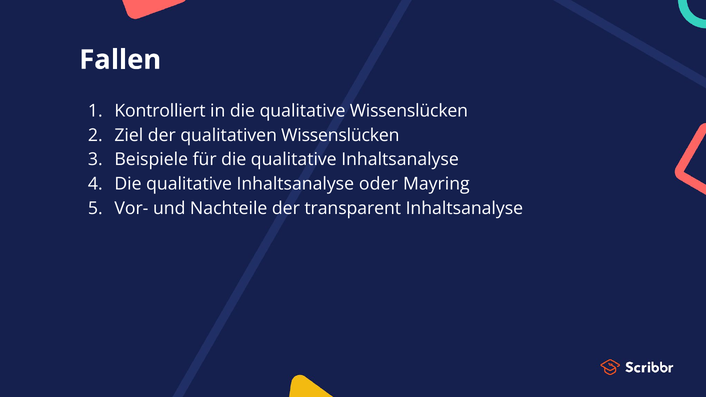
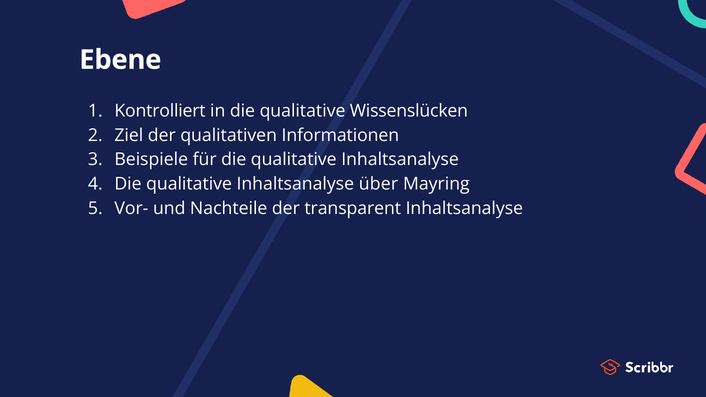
Fallen: Fallen -> Ebene (120, 60)
qualitativen Wissenslücken: Wissenslücken -> Informationen (340, 135)
oder: oder -> über (378, 184)
